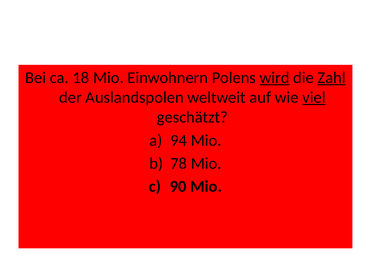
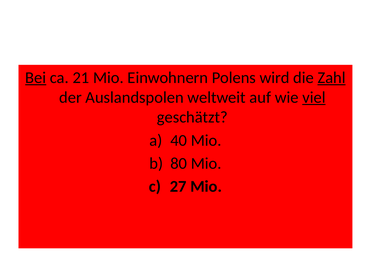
Bei underline: none -> present (36, 78)
18: 18 -> 21 (81, 78)
wird underline: present -> none (275, 78)
94: 94 -> 40 (179, 141)
78: 78 -> 80 (179, 164)
90: 90 -> 27 (178, 187)
